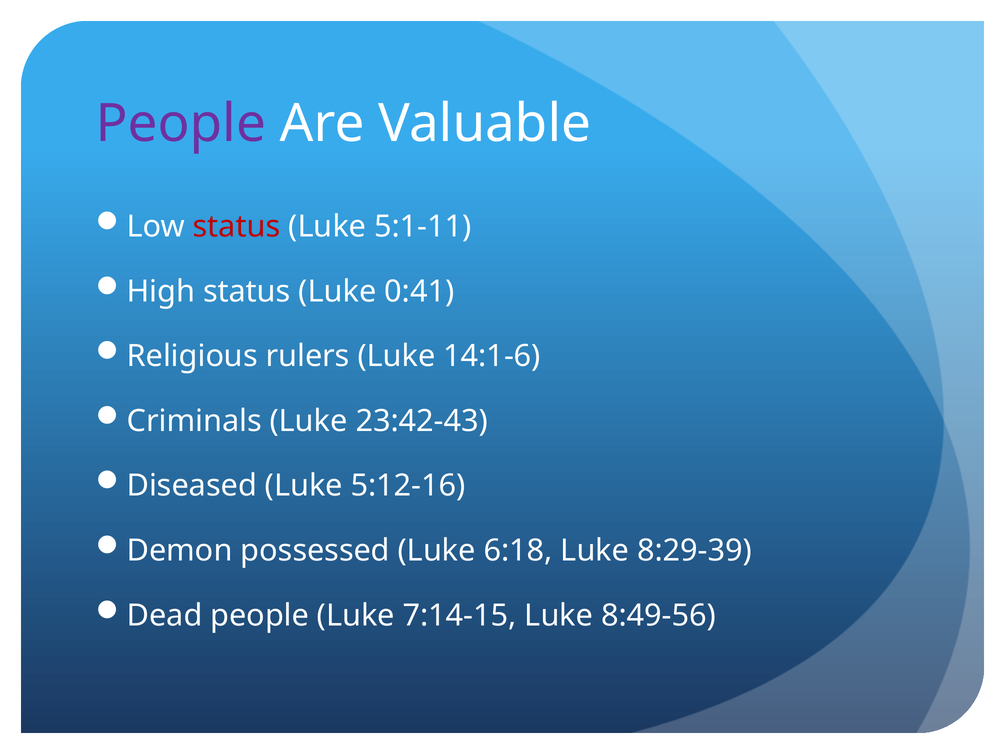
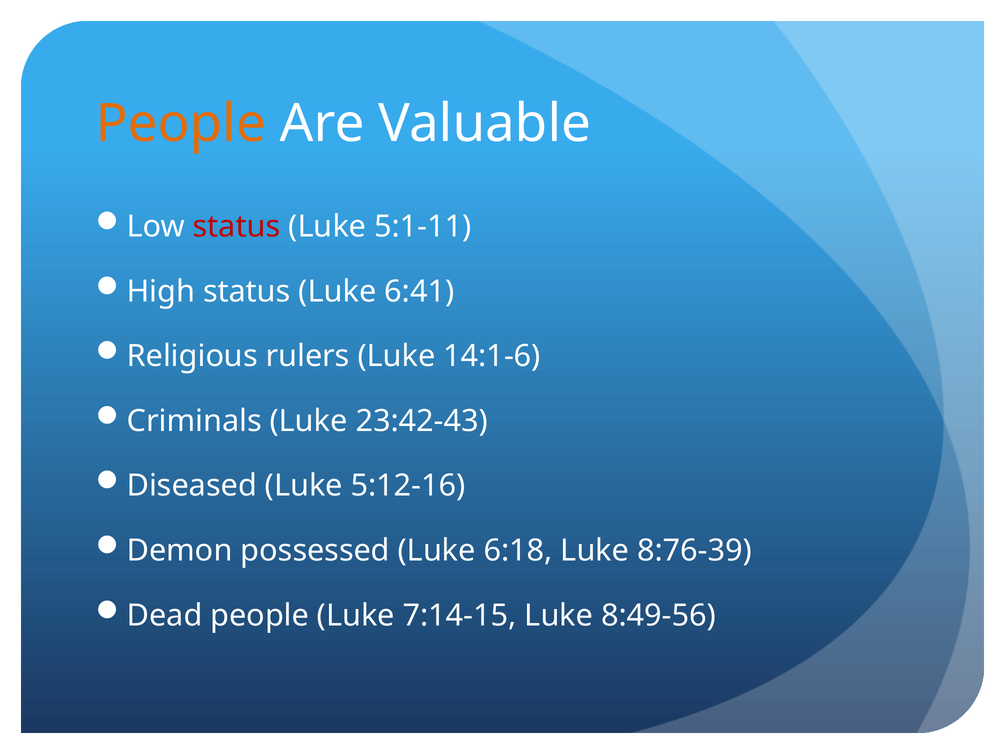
People colour: purple -> orange (181, 123)
0:41: 0:41 -> 6:41 (419, 291)
8:29-39: 8:29-39 -> 8:76-39 (695, 550)
